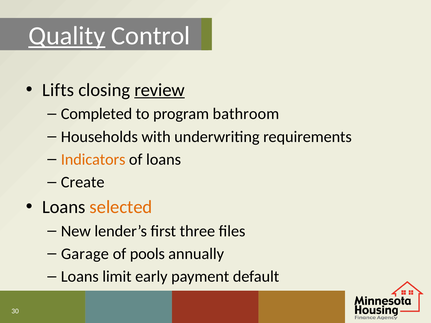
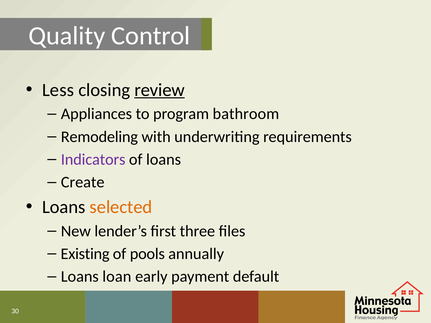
Quality underline: present -> none (67, 36)
Lifts: Lifts -> Less (58, 90)
Completed: Completed -> Appliances (96, 114)
Households: Households -> Remodeling (99, 137)
Indicators colour: orange -> purple (93, 160)
Garage: Garage -> Existing (85, 254)
limit: limit -> loan (117, 277)
